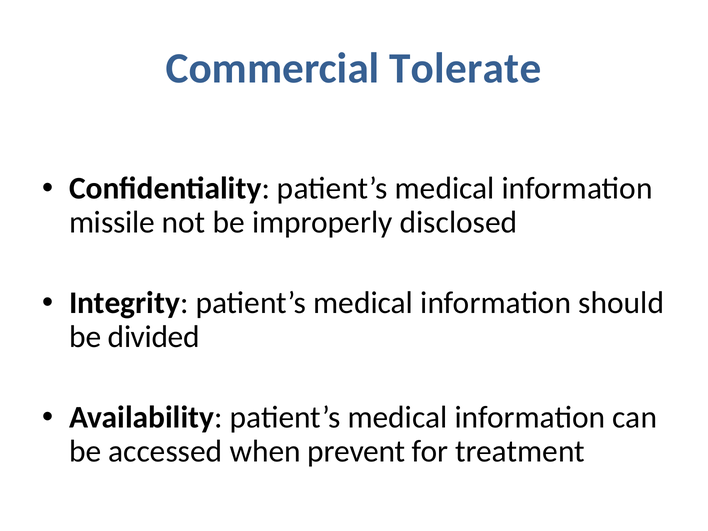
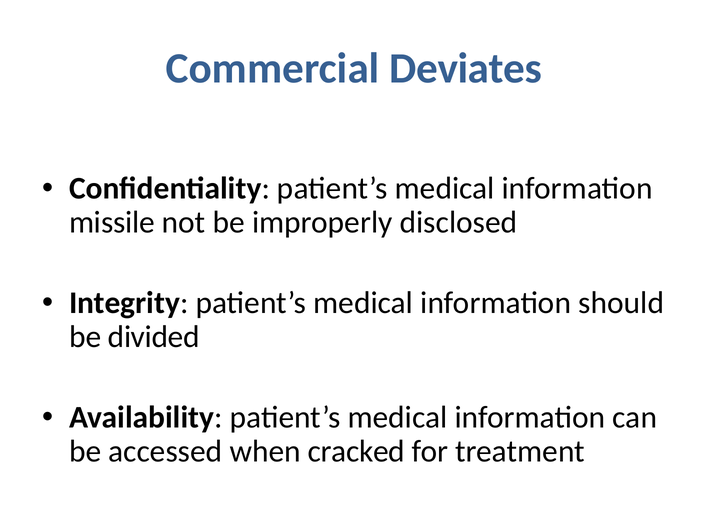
Tolerate: Tolerate -> Deviates (466, 69)
prevent: prevent -> cracked (356, 452)
